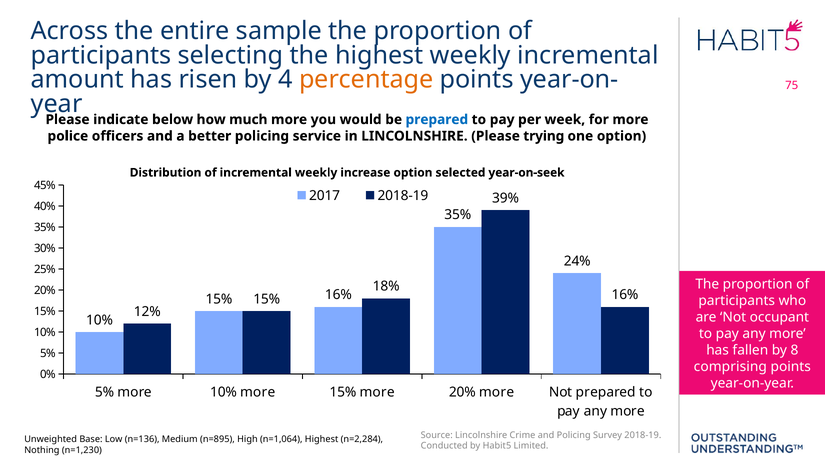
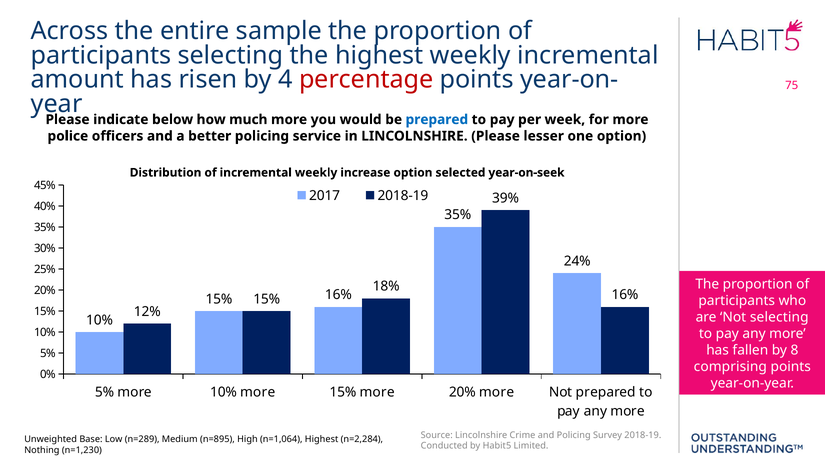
percentage colour: orange -> red (366, 80)
trying: trying -> lesser (544, 136)
Not occupant: occupant -> selecting (779, 317)
n=136: n=136 -> n=289 (142, 439)
